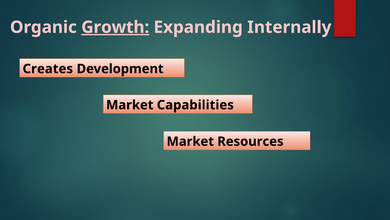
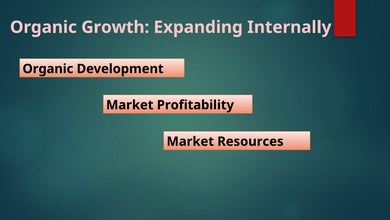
Growth underline: present -> none (115, 27)
Creates: Creates -> Organic (48, 69)
Capabilities: Capabilities -> Profitability (195, 105)
